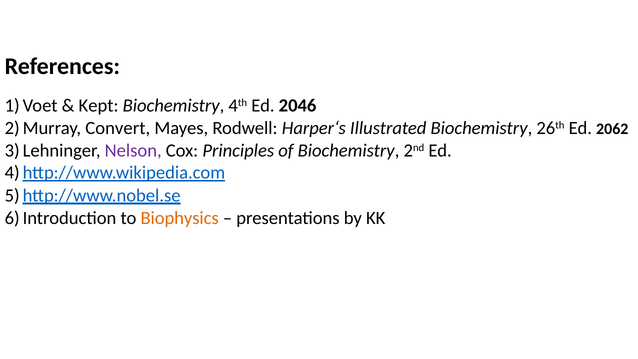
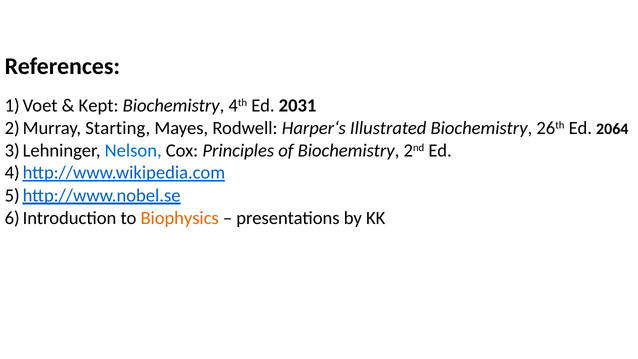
2046: 2046 -> 2031 (298, 106)
Convert: Convert -> Starting (118, 128)
2062: 2062 -> 2064 (612, 129)
Nelson colour: purple -> blue (133, 150)
